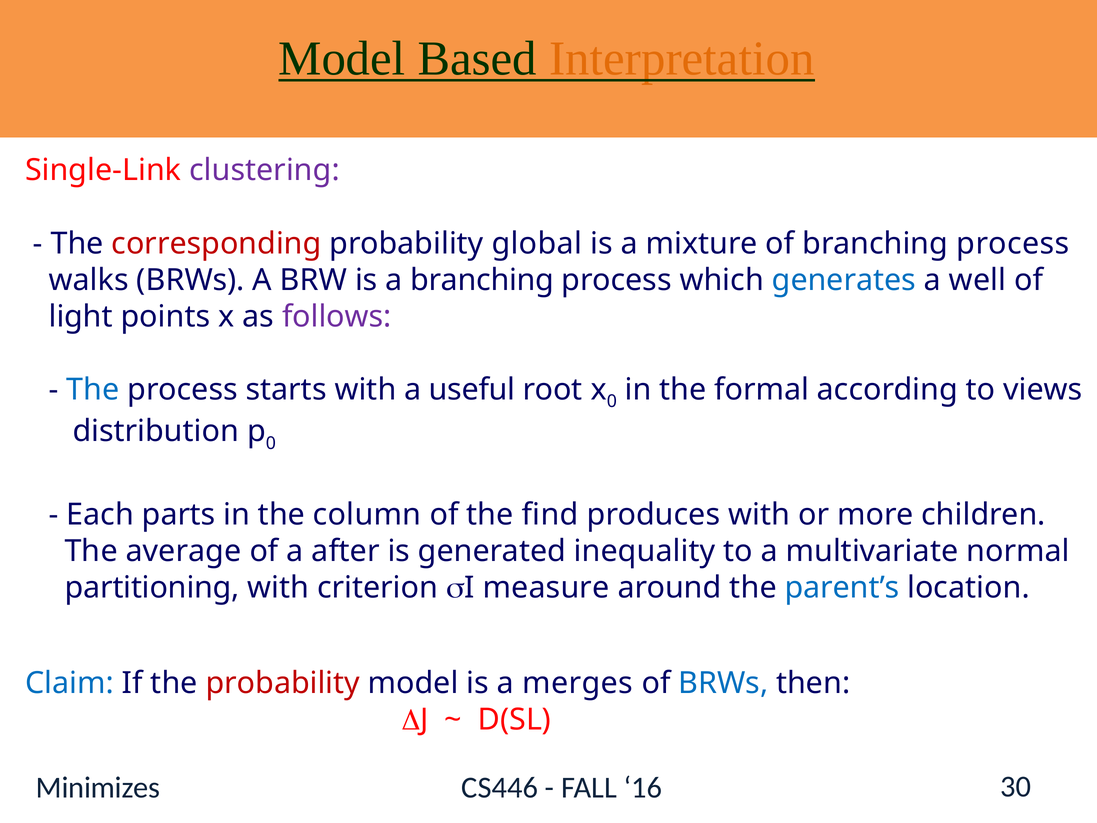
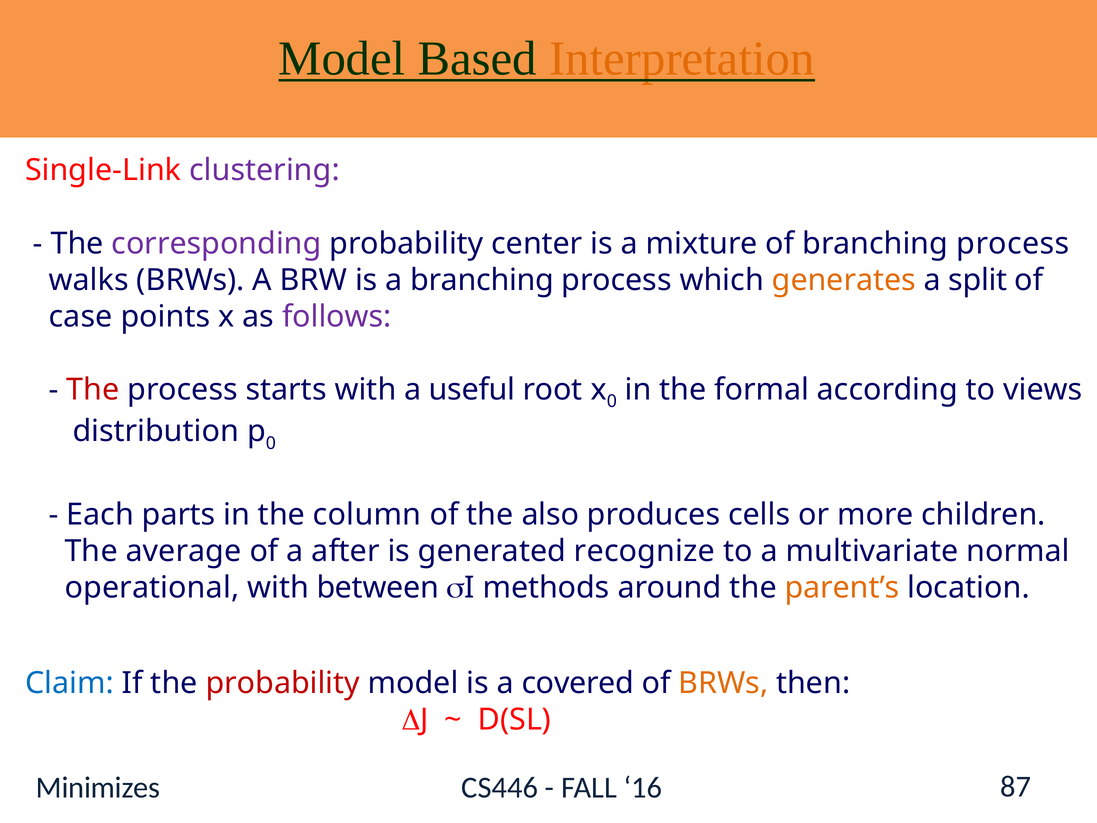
corresponding colour: red -> purple (216, 243)
global: global -> center (537, 243)
generates colour: blue -> orange (844, 280)
well: well -> split (978, 280)
light: light -> case (81, 317)
The colour: blue -> red (93, 390)
find: find -> also (550, 514)
produces with: with -> cells (759, 514)
inequality: inequality -> recognize (645, 551)
partitioning: partitioning -> operational (152, 588)
criterion: criterion -> between (378, 588)
measure: measure -> methods (546, 588)
parent’s colour: blue -> orange (842, 588)
merges: merges -> covered (578, 683)
BRWs colour: blue -> orange (723, 683)
30: 30 -> 87 (1016, 786)
